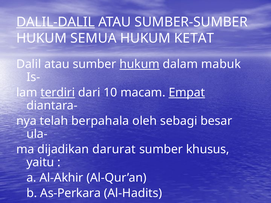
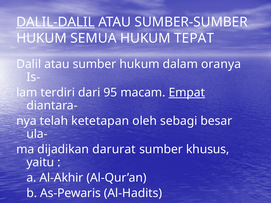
KETAT: KETAT -> TEPAT (194, 38)
hukum underline: present -> none (140, 64)
mabuk: mabuk -> oranya (221, 64)
terdiri underline: present -> none (58, 93)
10: 10 -> 95 (110, 93)
berpahala: berpahala -> ketetapan (100, 121)
As-Perkara: As-Perkara -> As-Pewaris (70, 193)
